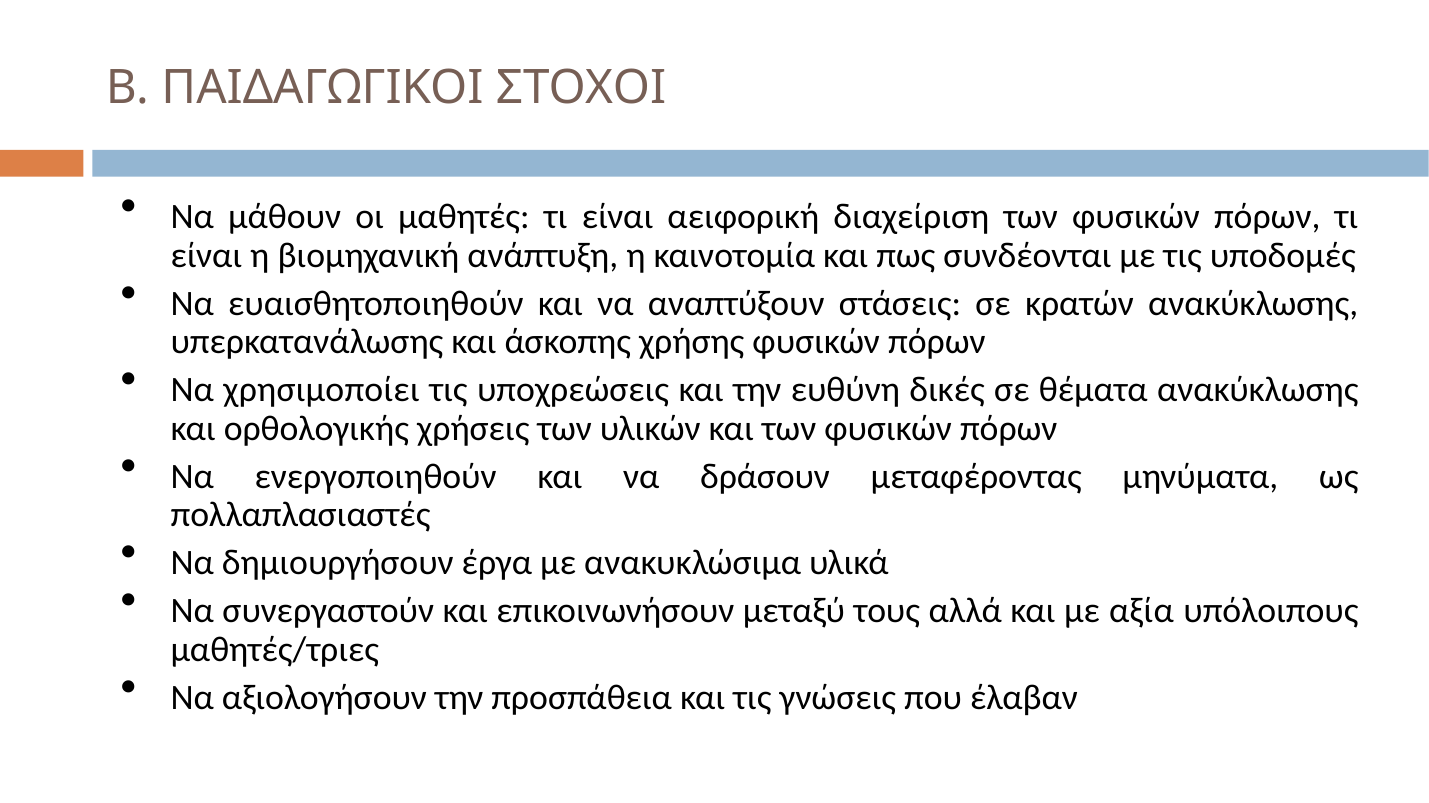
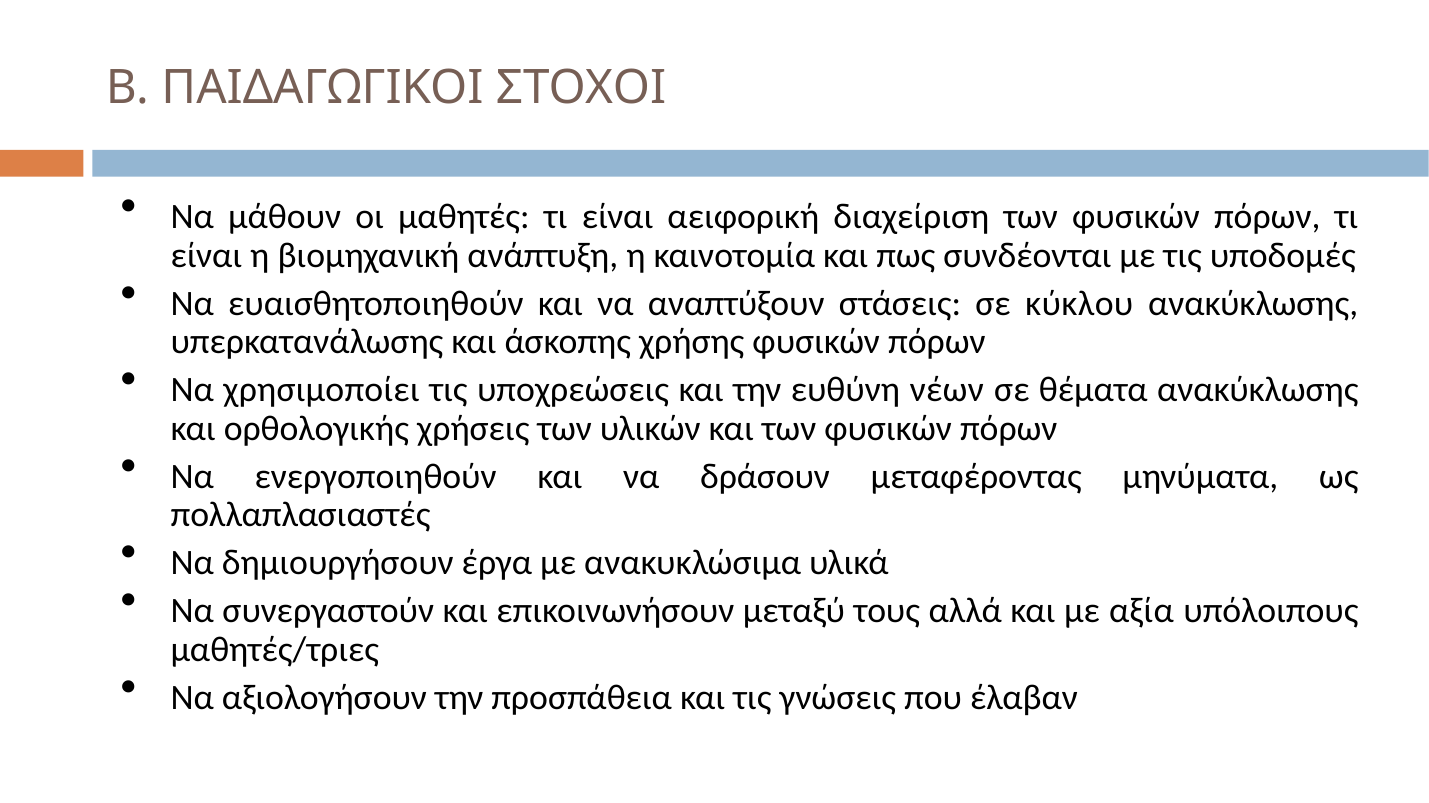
κρατών: κρατών -> κύκλου (1079, 304)
δικές: δικές -> νέων (947, 390)
